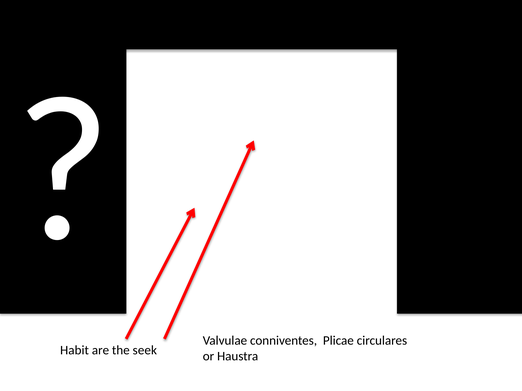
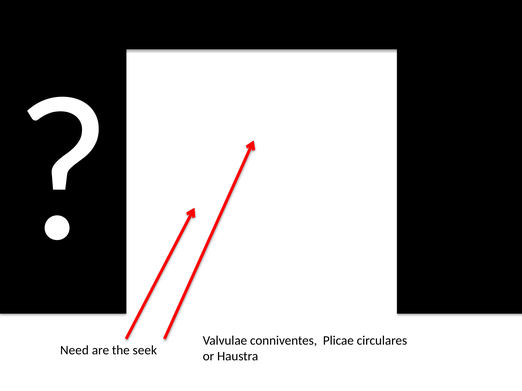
Habit: Habit -> Need (74, 351)
